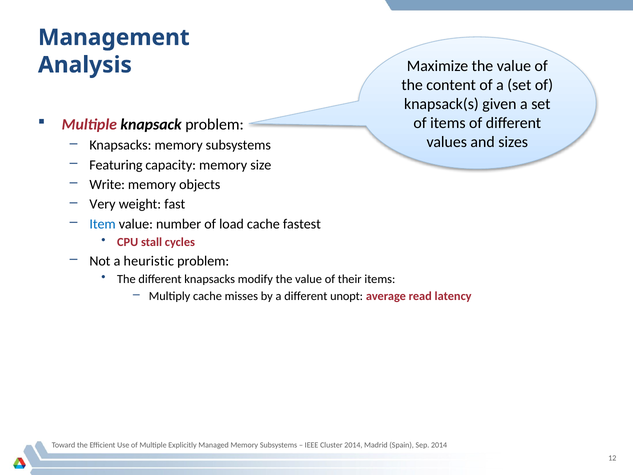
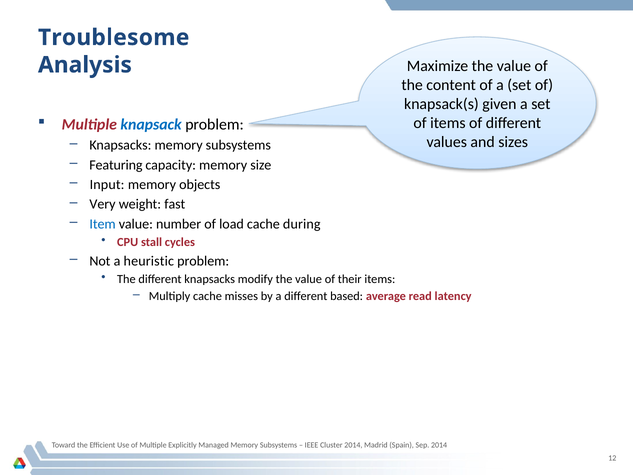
Management: Management -> Troublesome (114, 37)
knapsack colour: black -> blue (151, 125)
Write: Write -> Input (107, 185)
fastest: fastest -> during (302, 224)
unopt: unopt -> based (347, 296)
